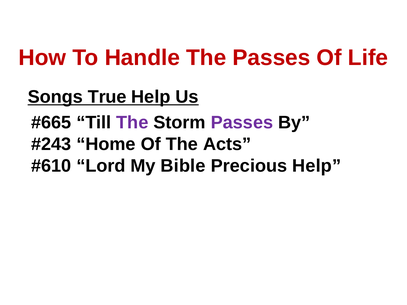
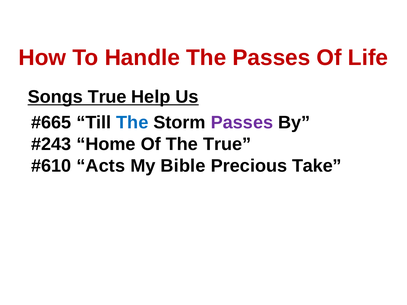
The colour: purple -> blue (132, 123)
The Acts: Acts -> True (227, 144)
Lord: Lord -> Acts (101, 166)
Precious Help: Help -> Take (317, 166)
